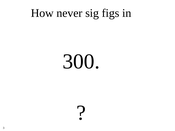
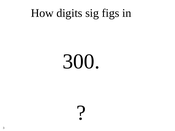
never: never -> digits (69, 13)
